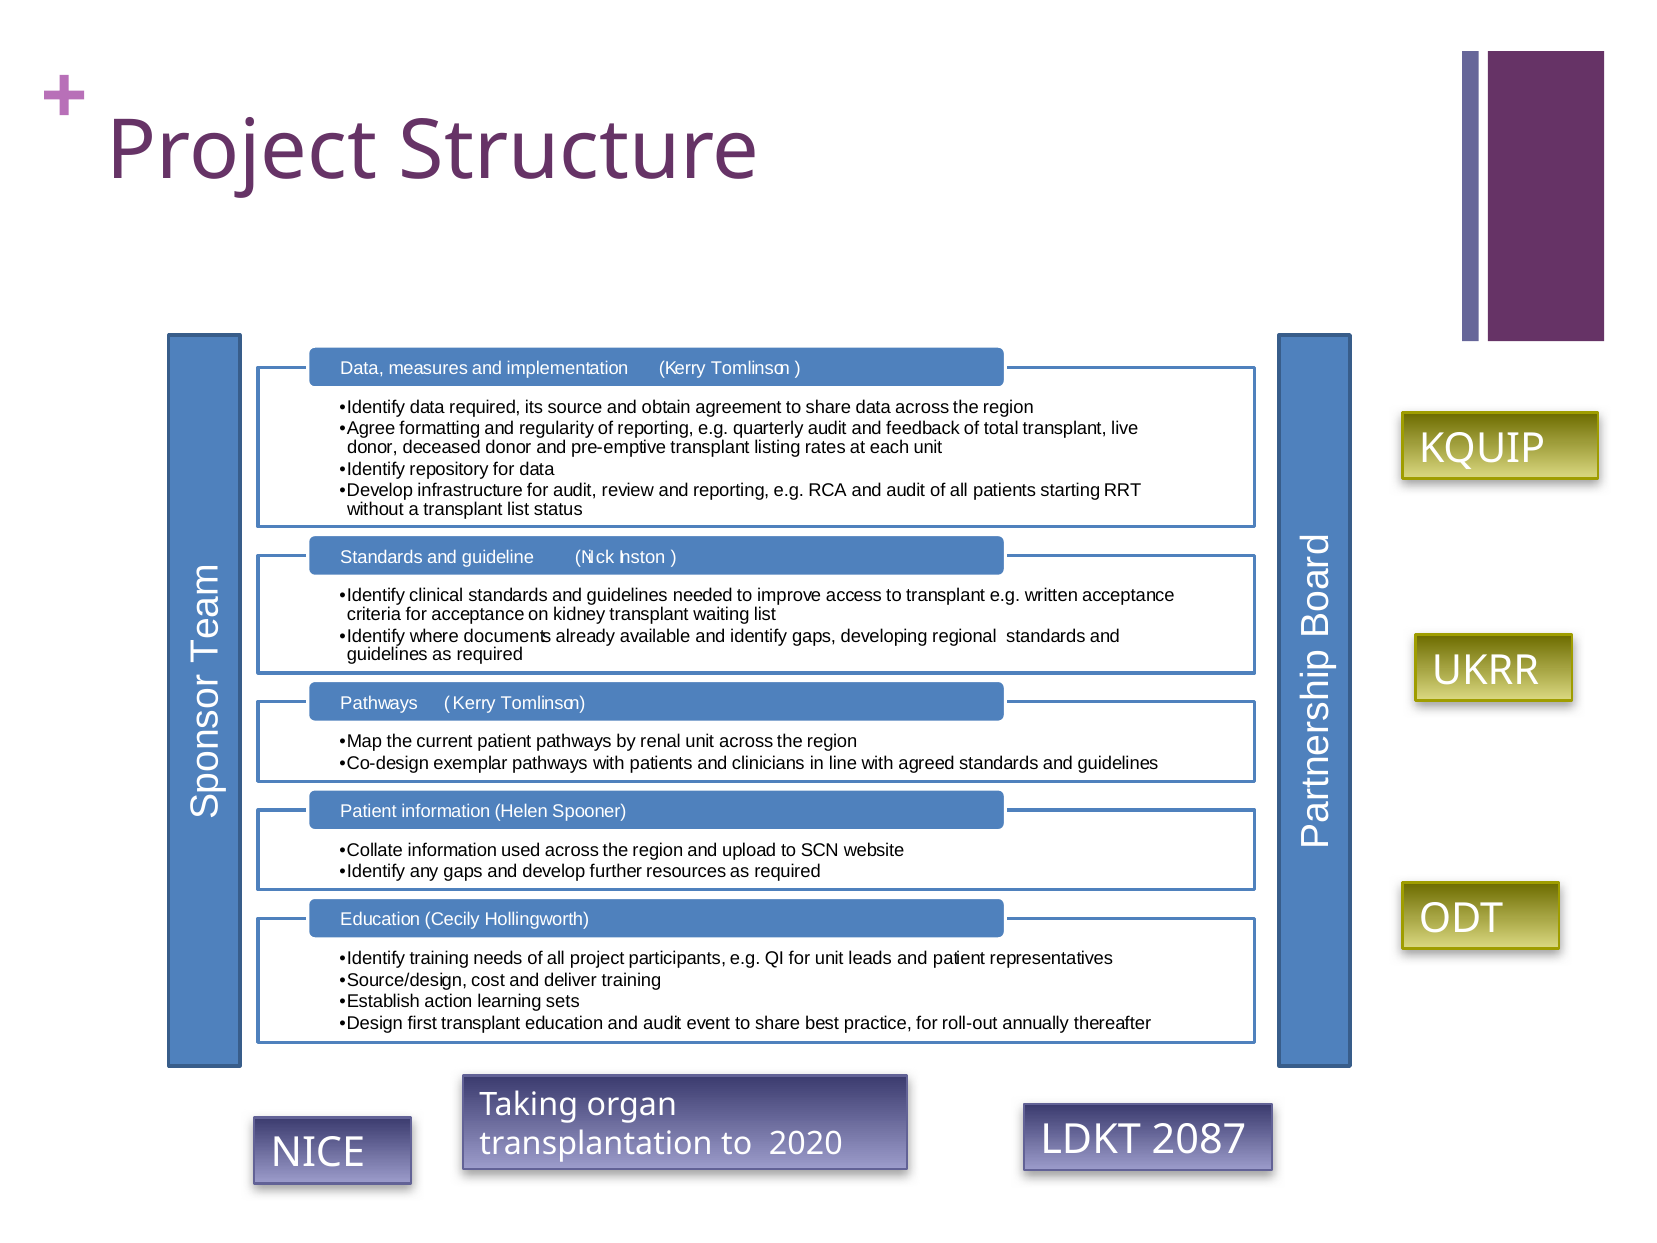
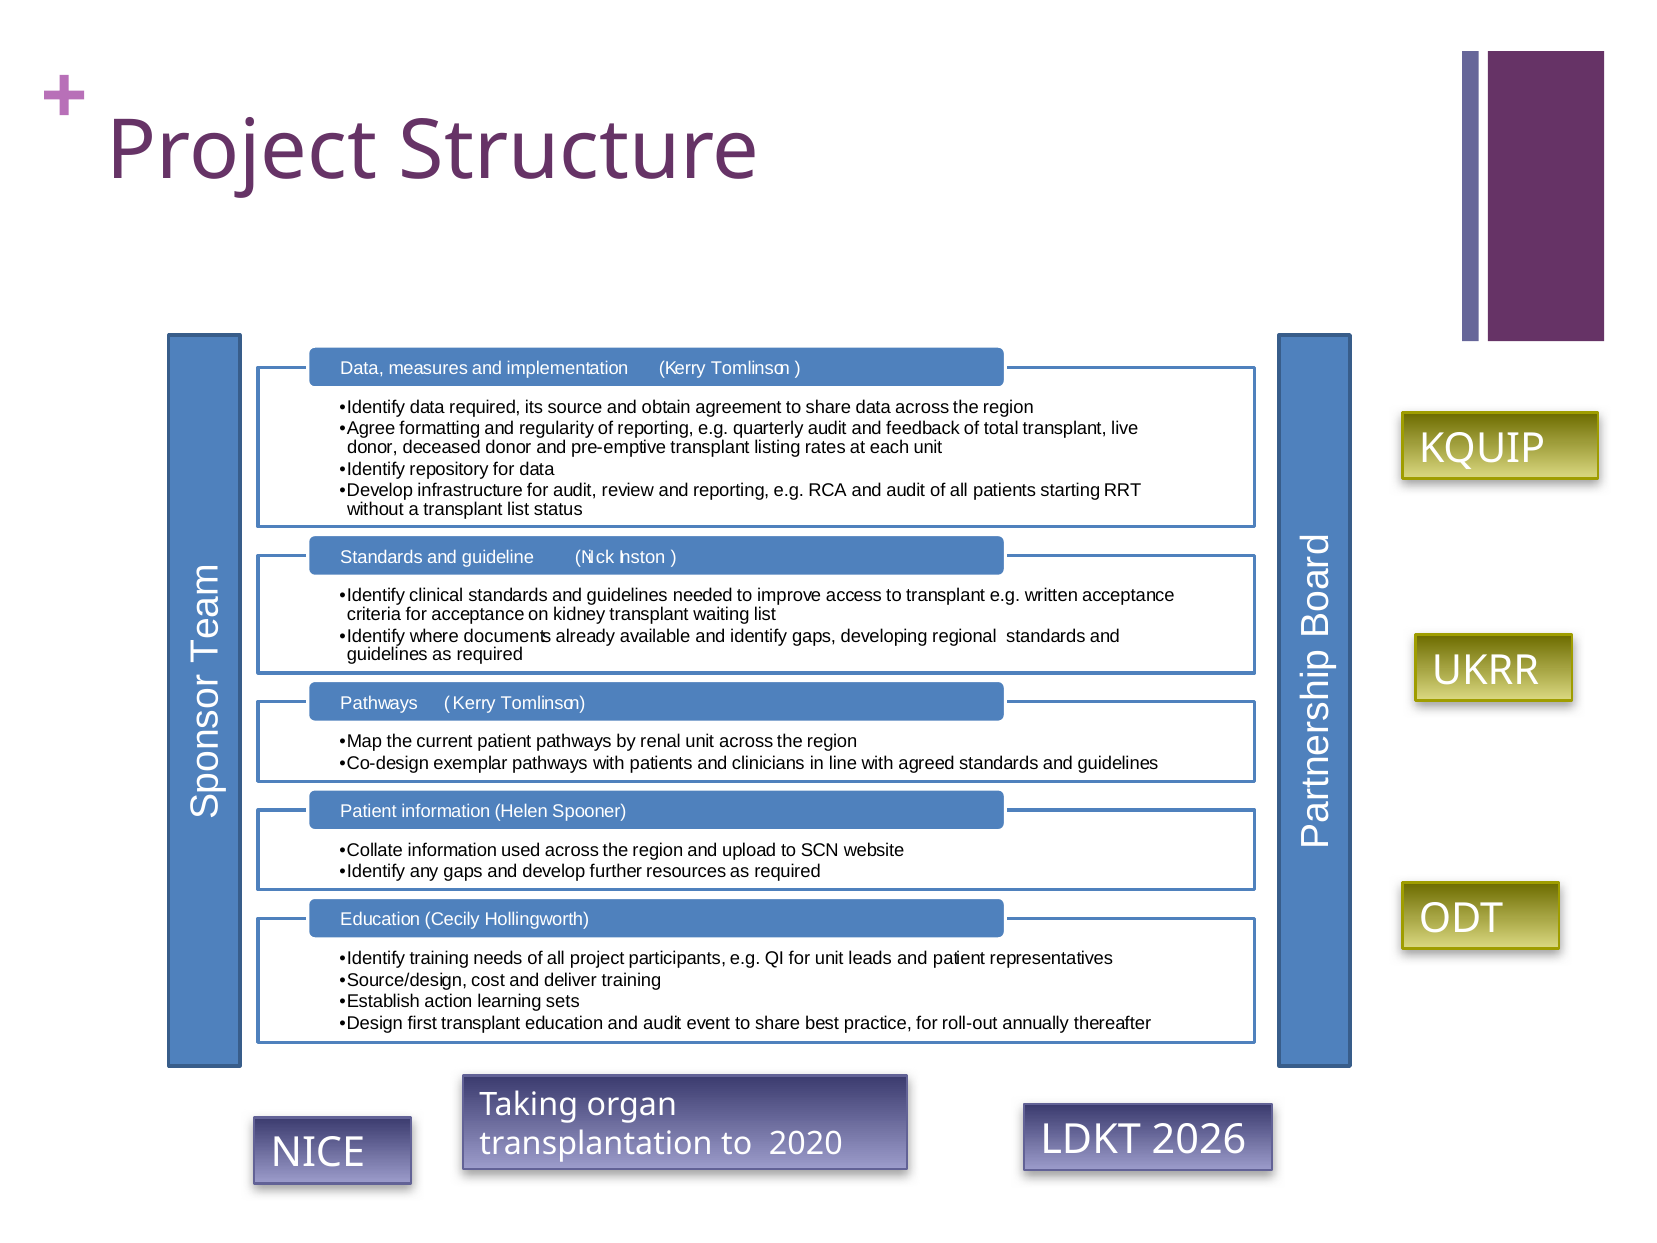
2087: 2087 -> 2026 (1199, 1140)
